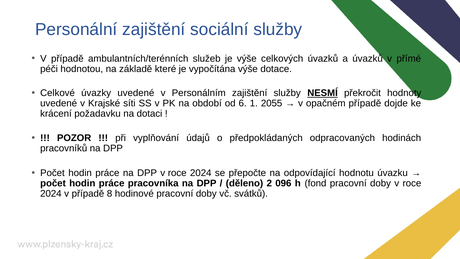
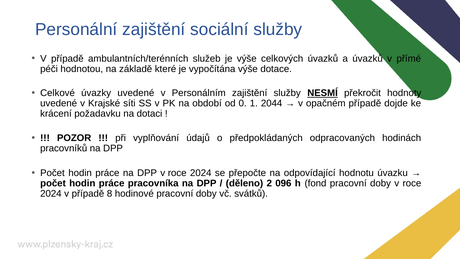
6: 6 -> 0 (243, 103)
2055: 2055 -> 2044 (272, 103)
